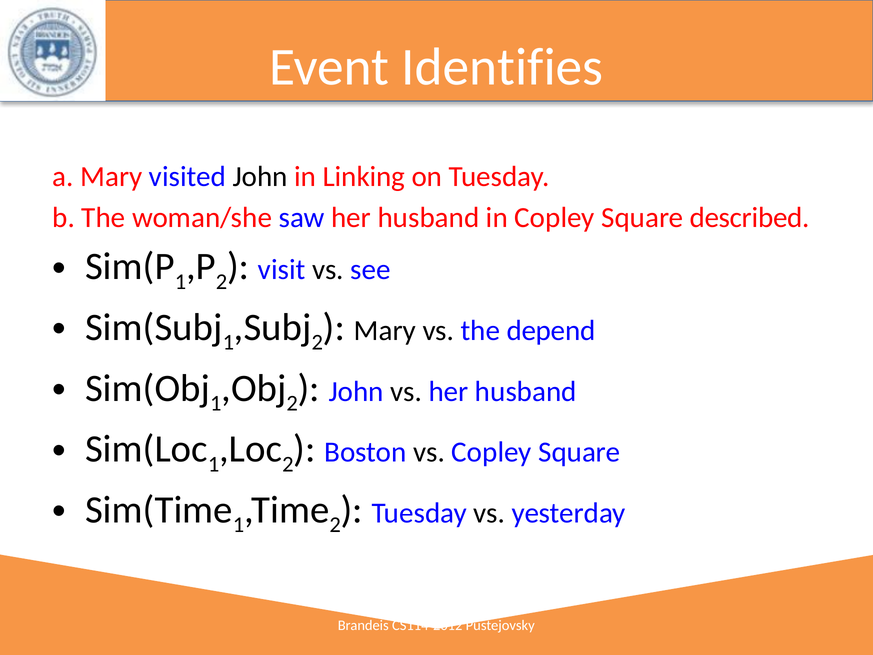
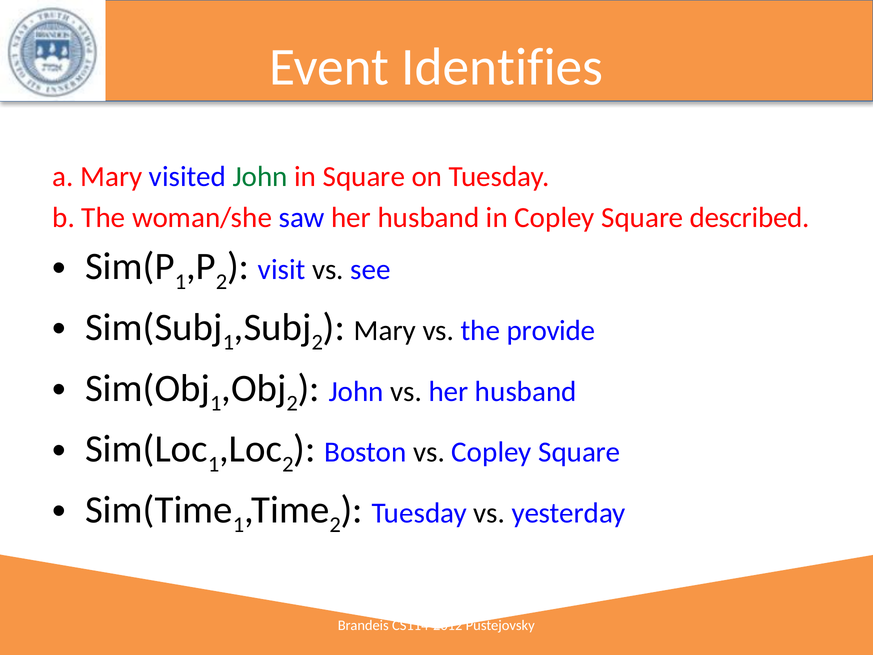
John colour: black -> green (260, 177)
in Linking: Linking -> Square (364, 177)
depend: depend -> provide (551, 331)
